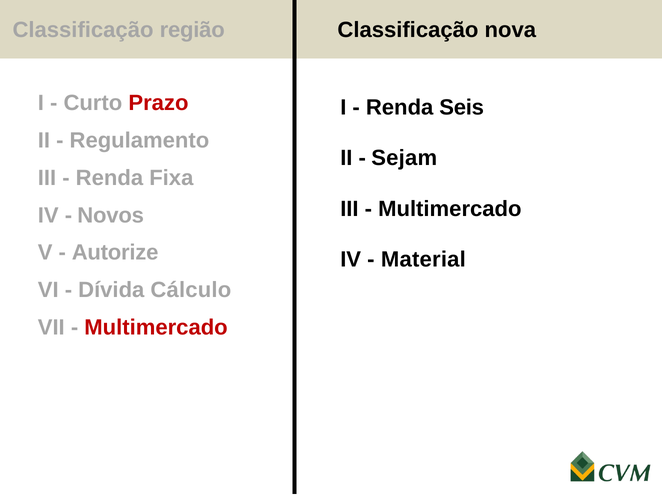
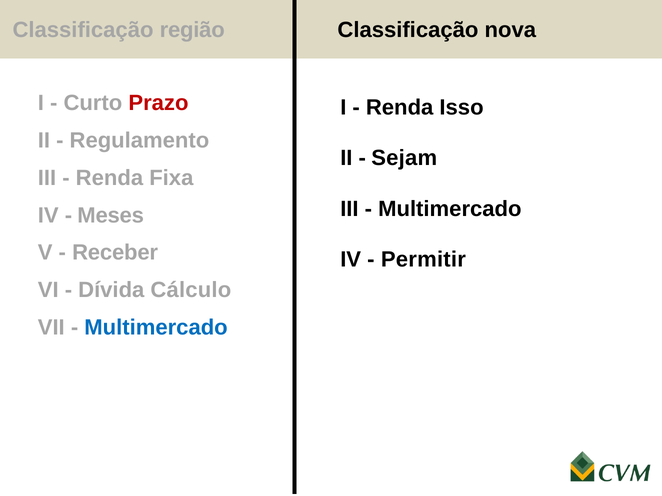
Seis: Seis -> Isso (462, 108)
Novos: Novos -> Meses (111, 215)
Autorize: Autorize -> Receber (115, 253)
Material: Material -> Permitir (423, 260)
Multimercado colour: red -> blue (156, 328)
